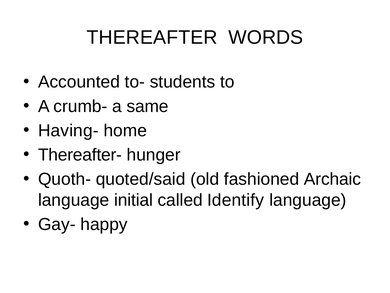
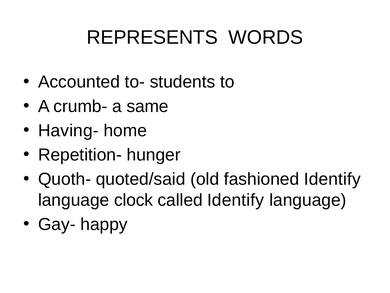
THEREAFTER: THEREAFTER -> REPRESENTS (152, 37)
Thereafter-: Thereafter- -> Repetition- (80, 155)
fashioned Archaic: Archaic -> Identify (332, 179)
initial: initial -> clock (134, 200)
